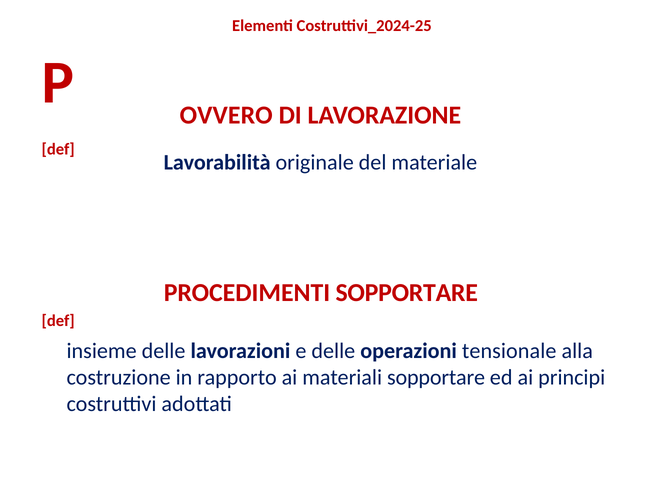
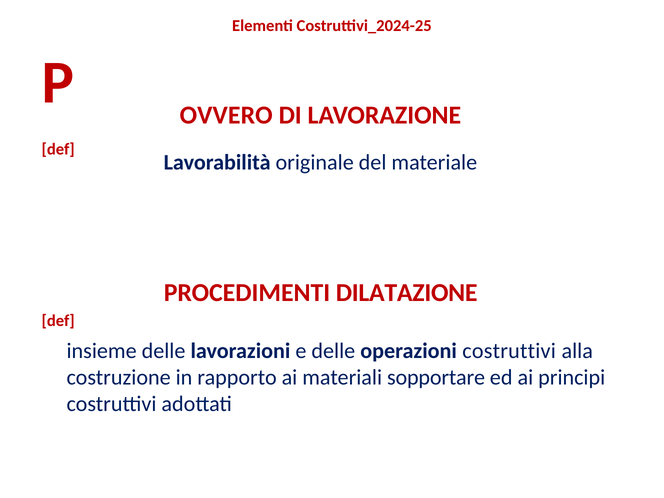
PROCEDIMENTI SOPPORTARE: SOPPORTARE -> DILATAZIONE (407, 293)
operazioni tensionale: tensionale -> costruttivi (509, 351)
